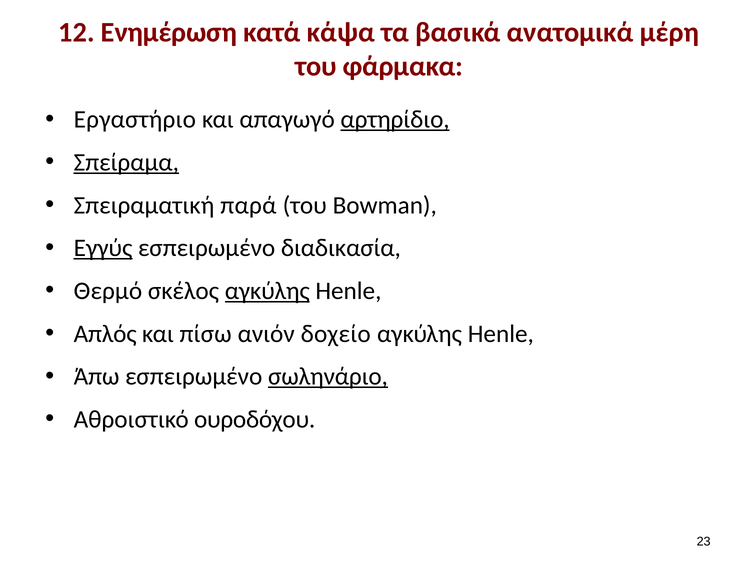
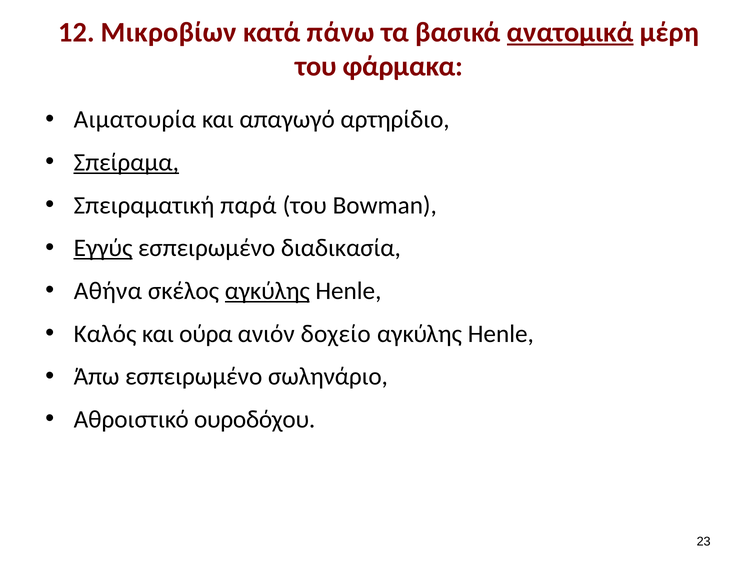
Ενημέρωση: Ενημέρωση -> Μικροβίων (169, 32)
κάψα: κάψα -> πάνω (341, 32)
ανατομικά underline: none -> present (570, 32)
Εργαστήριο: Εργαστήριο -> Αιματουρία (135, 120)
αρτηρίδιο underline: present -> none (395, 120)
Θερμό: Θερμό -> Αθήνα (108, 291)
Απλός: Απλός -> Καλός (105, 334)
πίσω: πίσω -> ούρα (206, 334)
σωληνάριο underline: present -> none (328, 377)
